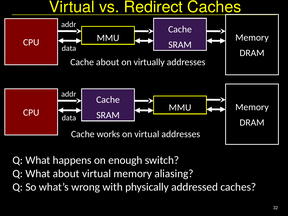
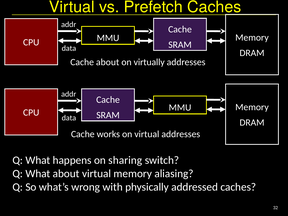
Redirect: Redirect -> Prefetch (153, 7)
enough: enough -> sharing (125, 160)
